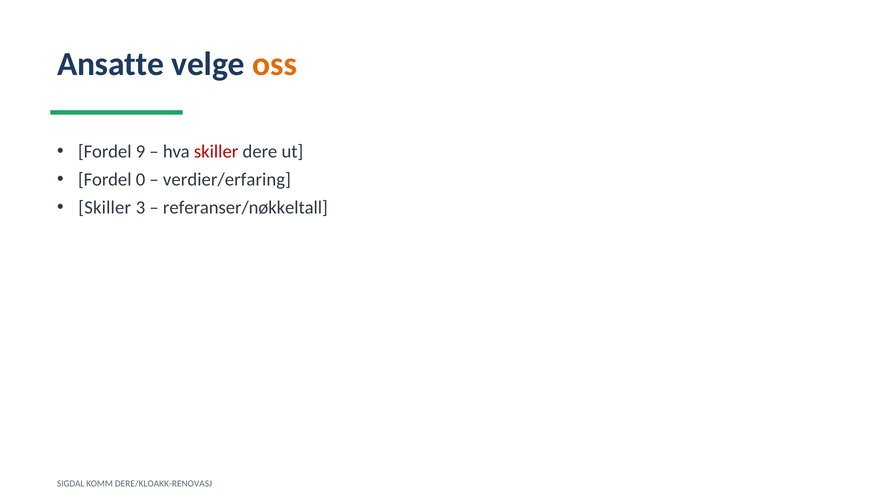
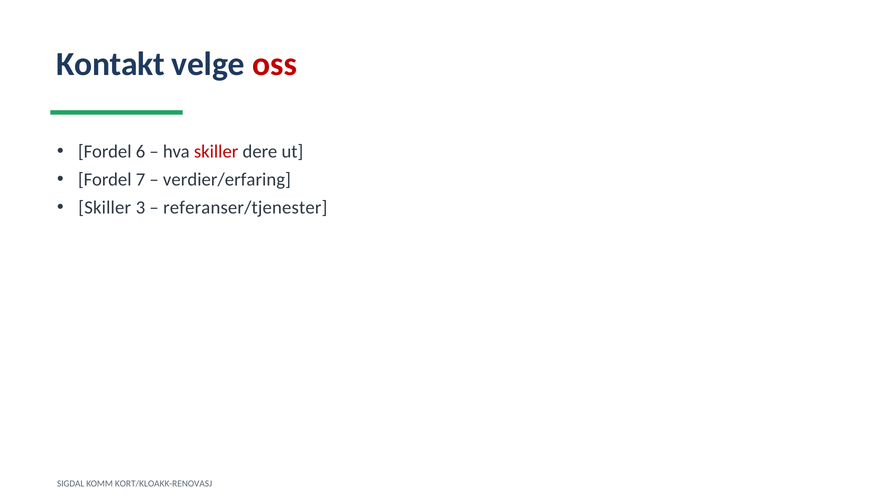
Ansatte: Ansatte -> Kontakt (111, 64)
oss colour: orange -> red (275, 64)
9: 9 -> 6 (141, 152)
0: 0 -> 7 (141, 180)
referanser/nøkkeltall: referanser/nøkkeltall -> referanser/tjenester (245, 208)
DERE/KLOAKK-RENOVASJ: DERE/KLOAKK-RENOVASJ -> KORT/KLOAKK-RENOVASJ (164, 484)
